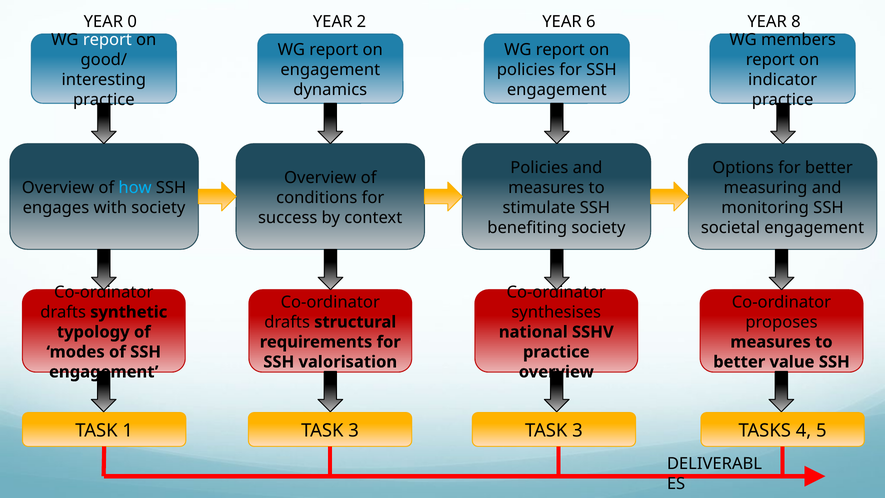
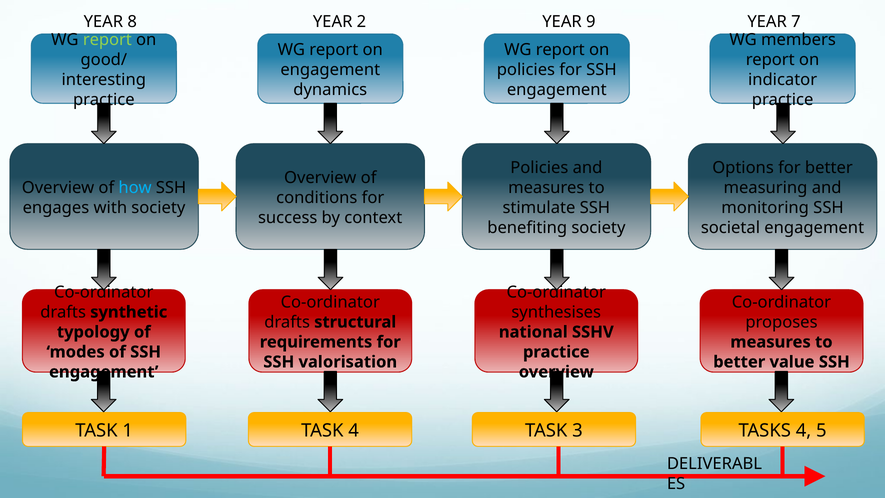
0: 0 -> 8 (132, 22)
6: 6 -> 9 (591, 22)
8: 8 -> 7 (796, 22)
report colour: white -> light green (107, 40)
1 TASK 3: 3 -> 4 (354, 431)
